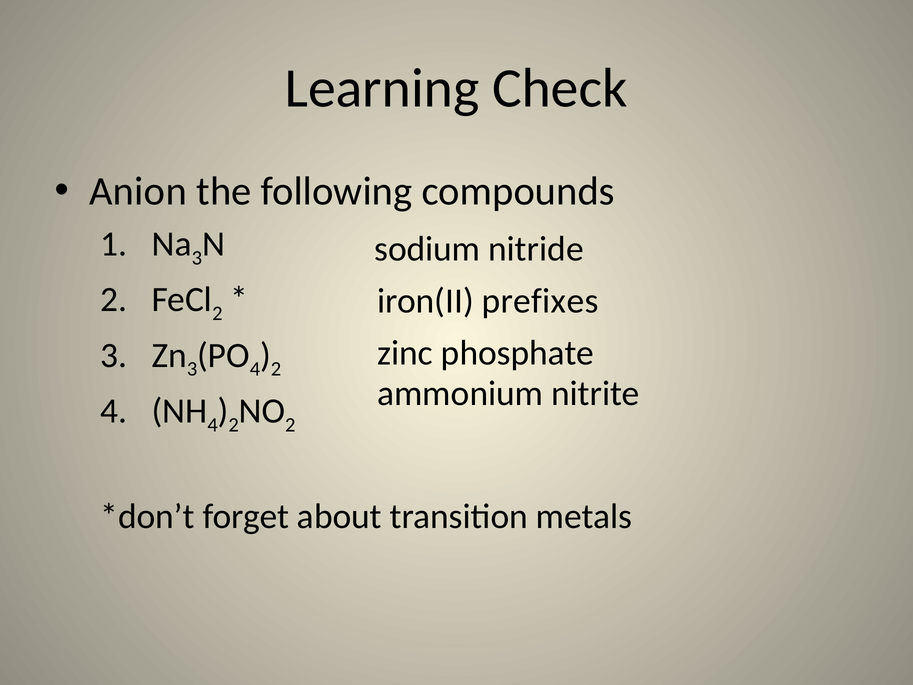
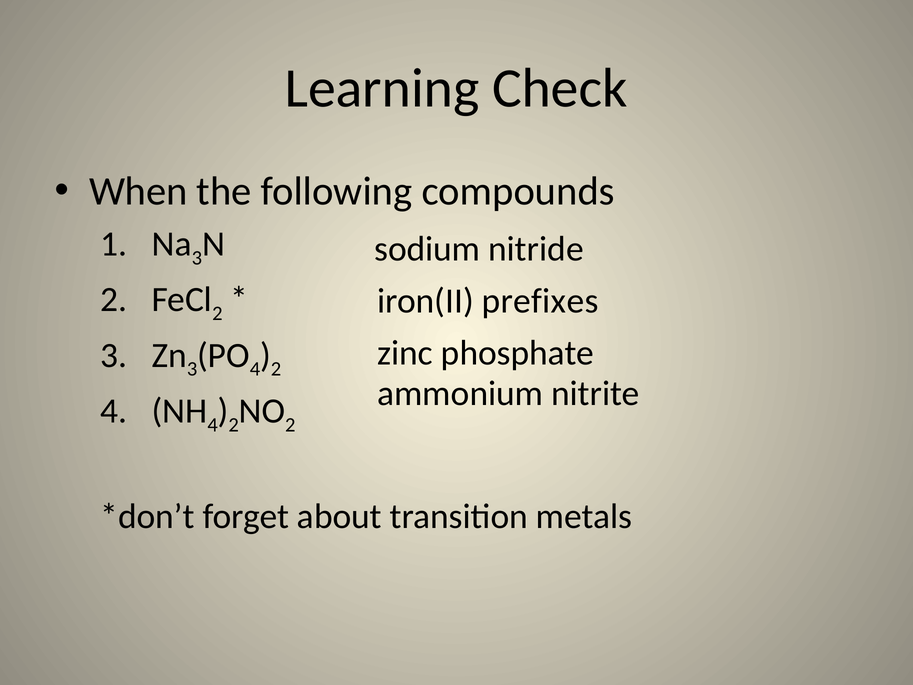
Anion: Anion -> When (138, 192)
